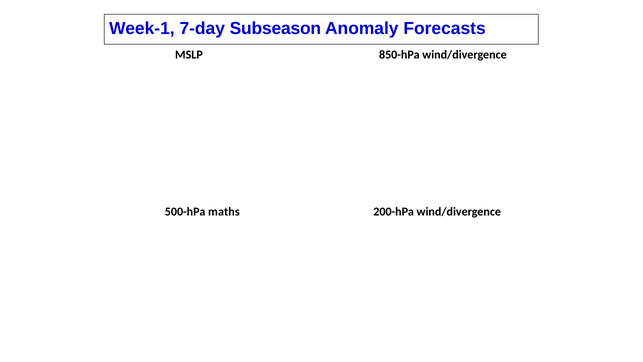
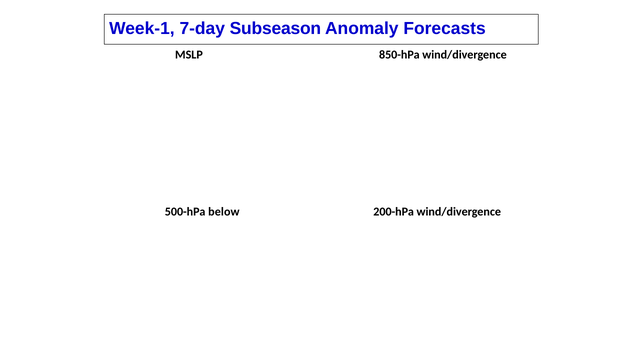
maths: maths -> below (224, 211)
